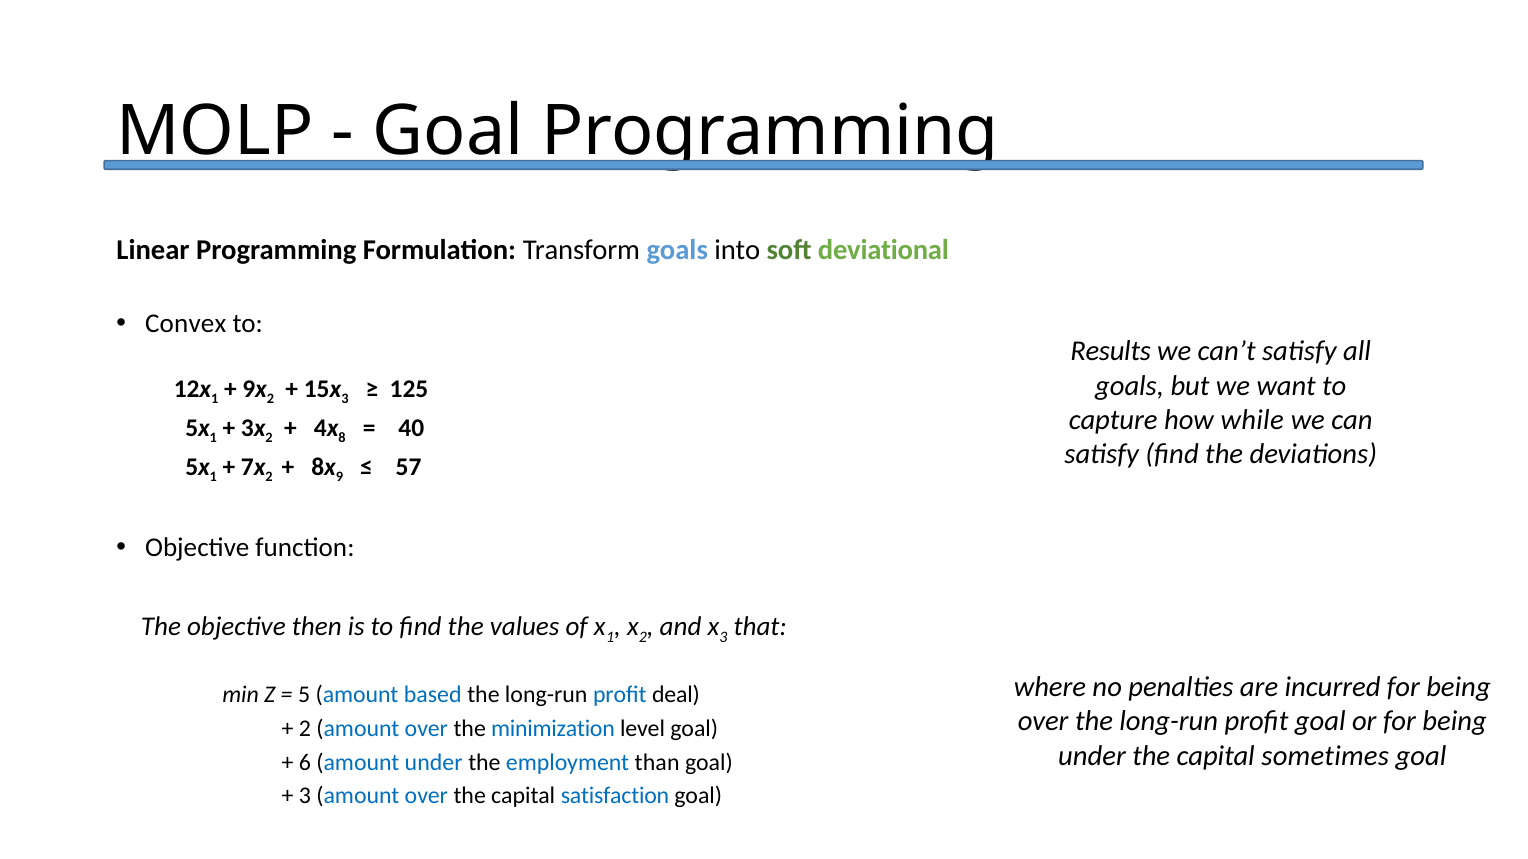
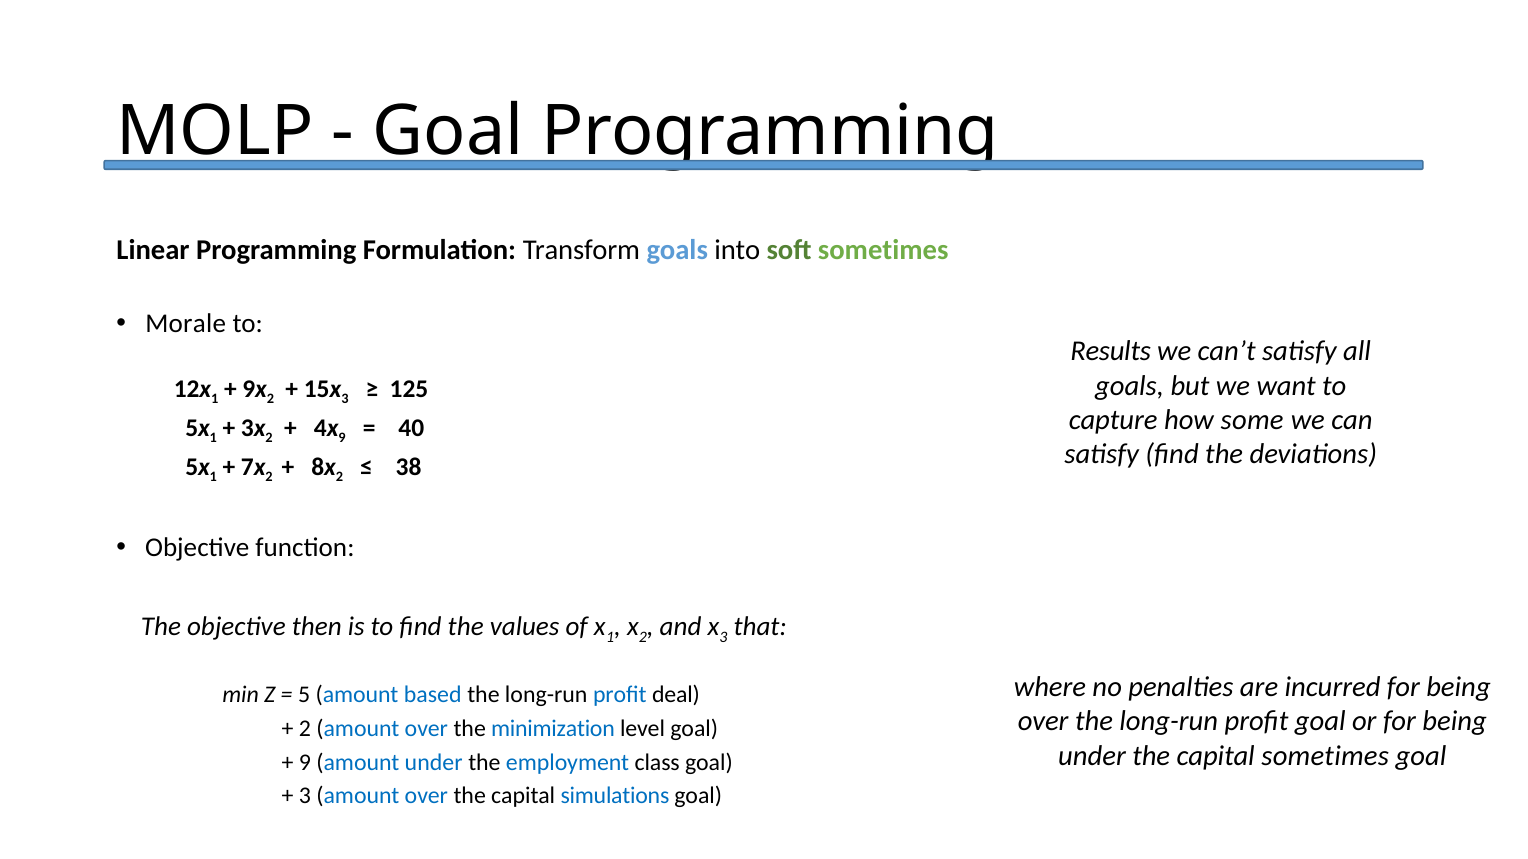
soft deviational: deviational -> sometimes (883, 250)
Convex: Convex -> Morale (186, 324)
while: while -> some (1252, 420)
8: 8 -> 9 (342, 438)
9: 9 -> 2 (339, 477)
57: 57 -> 38 (409, 467)
6: 6 -> 9 (305, 763)
than: than -> class (657, 763)
satisfaction: satisfaction -> simulations (615, 796)
